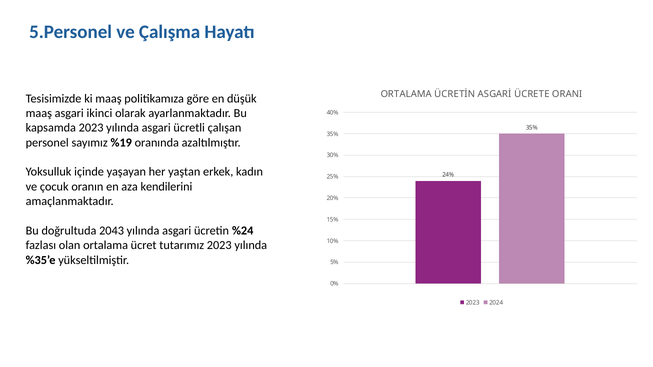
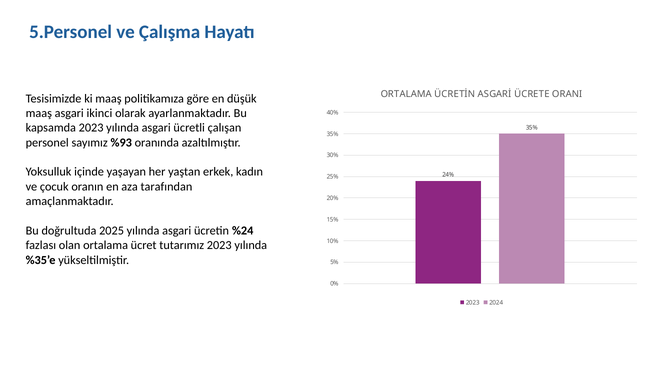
%19: %19 -> %93 (121, 143)
kendilerini: kendilerini -> tarafından (166, 187)
2043: 2043 -> 2025 (112, 231)
